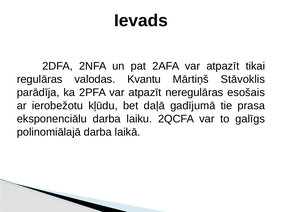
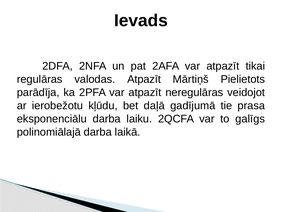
valodas Kvantu: Kvantu -> Atpazīt (144, 79)
Stāvoklis: Stāvoklis -> Pielietots (243, 79)
esošais: esošais -> veidojot (246, 92)
